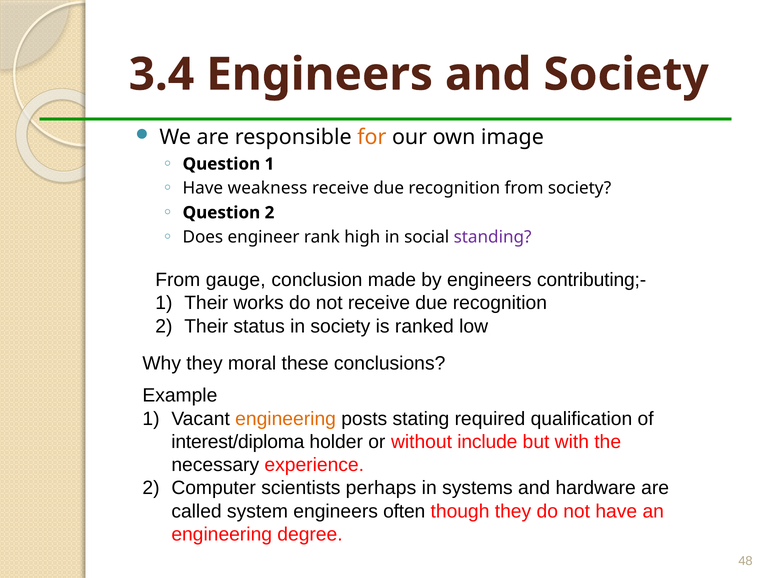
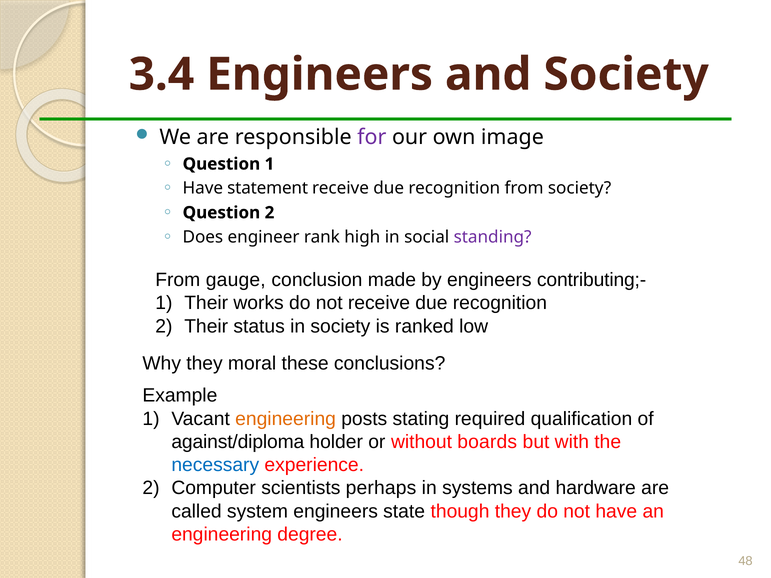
for colour: orange -> purple (372, 137)
weakness: weakness -> statement (268, 188)
interest/diploma: interest/diploma -> against/diploma (238, 442)
include: include -> boards (487, 442)
necessary colour: black -> blue (215, 465)
often: often -> state (404, 511)
